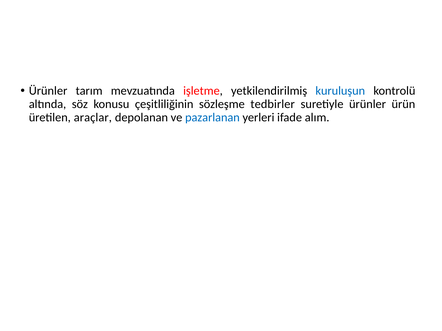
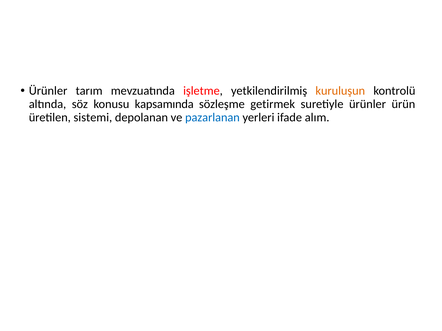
kuruluşun colour: blue -> orange (340, 91)
çeşitliliğinin: çeşitliliğinin -> kapsamında (164, 104)
tedbirler: tedbirler -> getirmek (273, 104)
araçlar: araçlar -> sistemi (93, 117)
